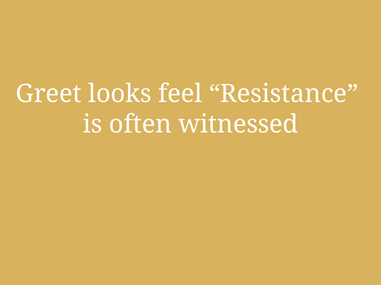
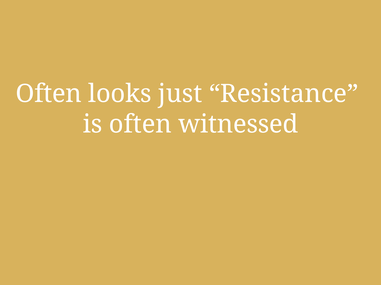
Greet: Greet -> Often (49, 94)
feel: feel -> just (180, 94)
